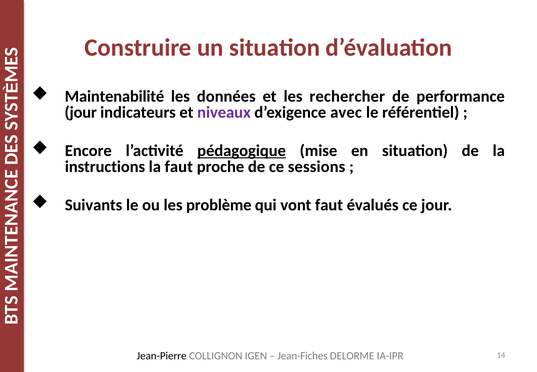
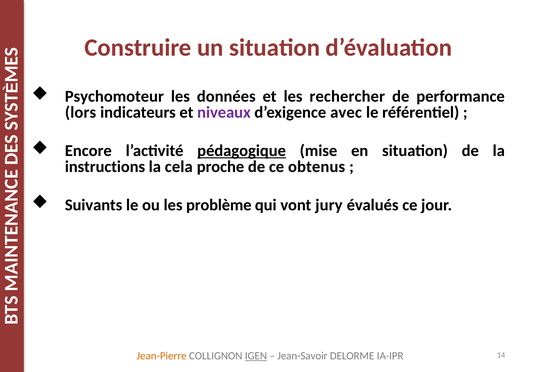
Maintenabilité: Maintenabilité -> Psychomoteur (114, 96)
jour: jour -> lors (81, 112)
la faut: faut -> cela (179, 166)
sessions: sessions -> obtenus (317, 166)
vont faut: faut -> jury (329, 205)
Jean-Pierre colour: black -> orange (162, 356)
IGEN underline: none -> present (256, 356)
Jean-Fiches: Jean-Fiches -> Jean-Savoir (302, 356)
